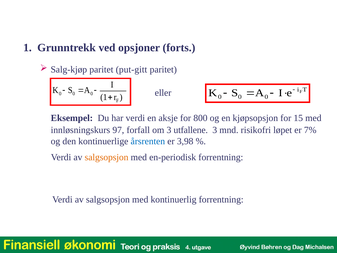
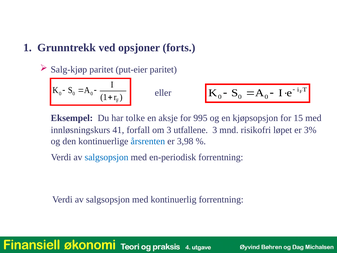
put-gitt: put-gitt -> put-eier (132, 70)
har verdi: verdi -> tolke (135, 118)
800: 800 -> 995 (200, 118)
97: 97 -> 41 (118, 130)
7%: 7% -> 3% (310, 130)
salgsopsjon colour: orange -> blue (107, 157)
